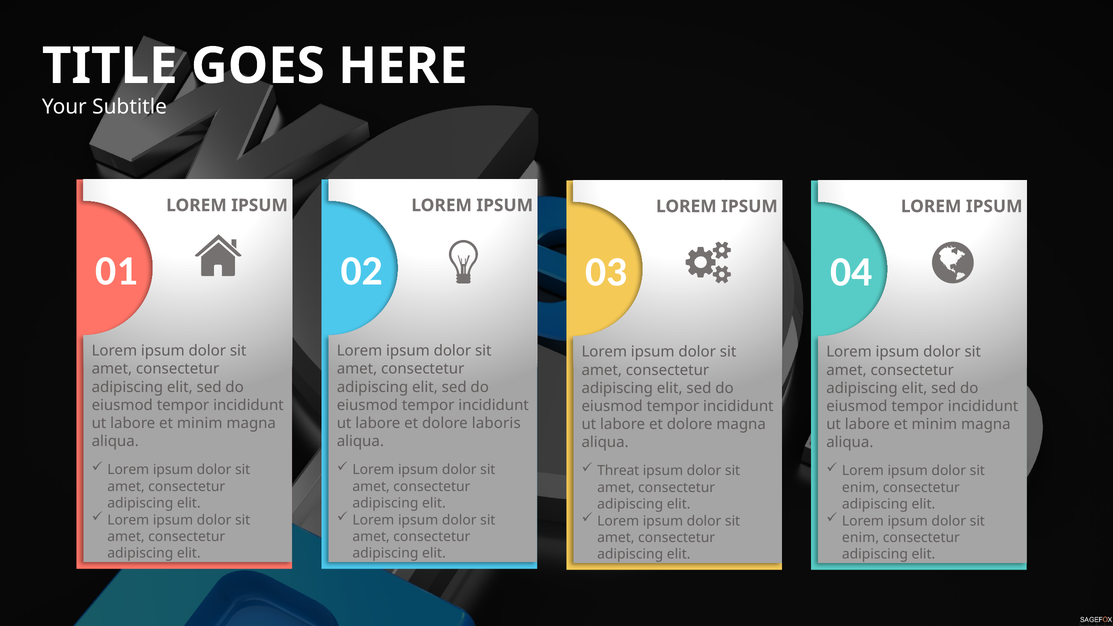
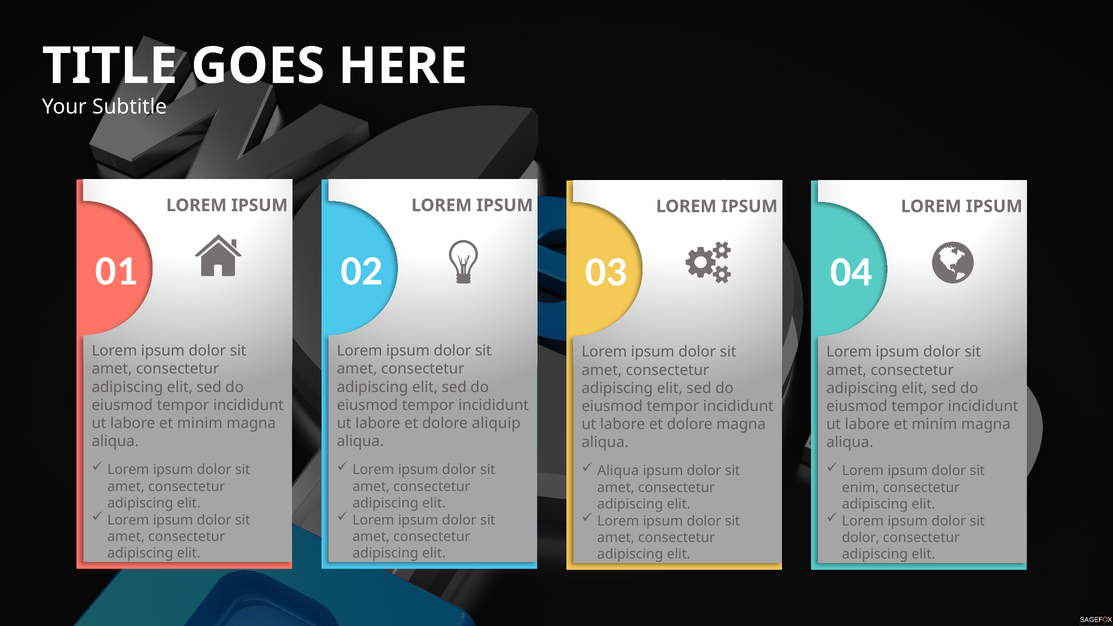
laboris: laboris -> aliquip (496, 423)
Threat: Threat -> Aliqua (618, 471)
enim: enim -> dolor (861, 538)
